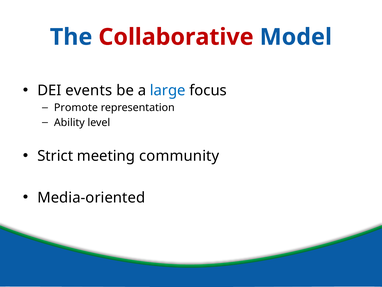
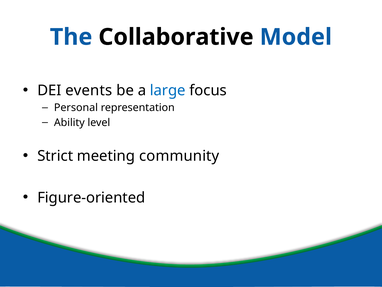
Collaborative colour: red -> black (176, 37)
Promote: Promote -> Personal (76, 107)
Media-oriented: Media-oriented -> Figure-oriented (91, 197)
